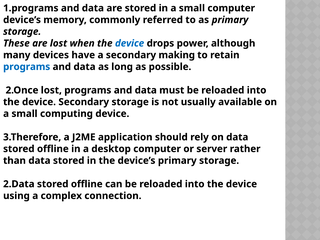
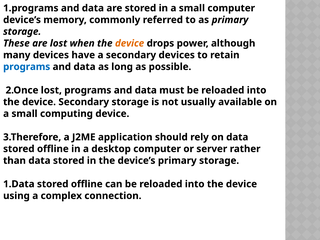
device colour: blue -> orange (130, 43)
secondary making: making -> devices (177, 55)
2.Data: 2.Data -> 1.Data (19, 184)
